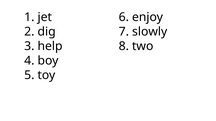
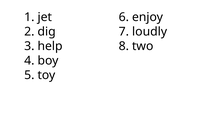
slowly: slowly -> loudly (150, 32)
